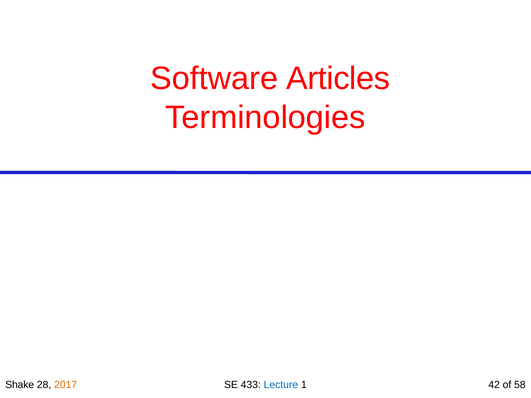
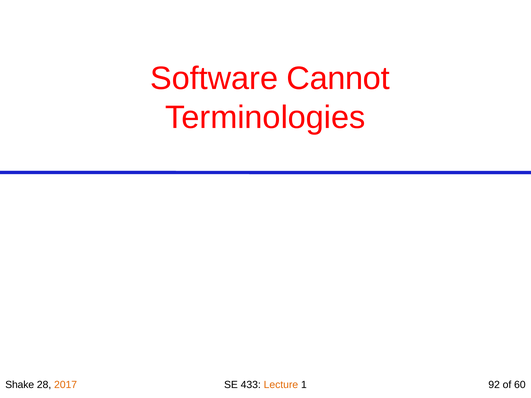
Articles: Articles -> Cannot (338, 79)
Lecture colour: blue -> orange (281, 385)
42: 42 -> 92 (494, 385)
58: 58 -> 60 (520, 385)
